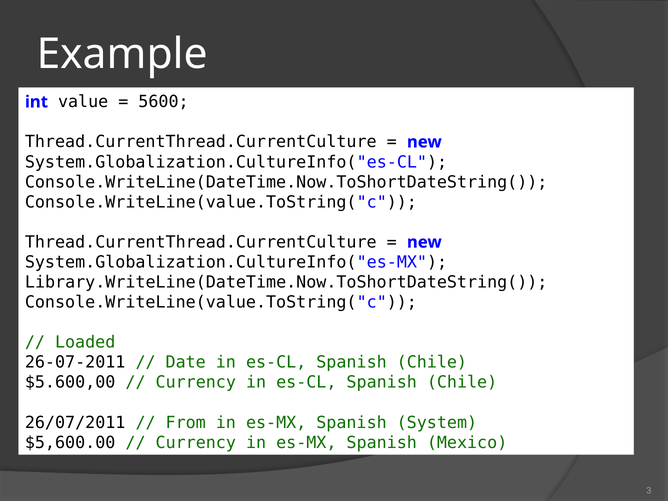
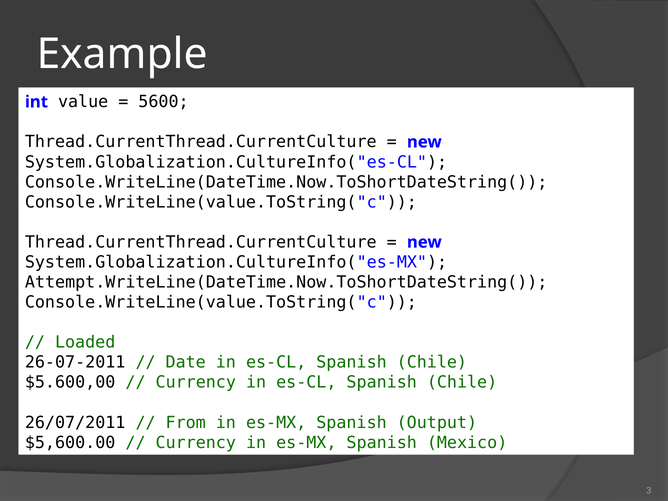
Library.WriteLine(DateTime.Now.ToShortDateString(: Library.WriteLine(DateTime.Now.ToShortDateString( -> Attempt.WriteLine(DateTime.Now.ToShortDateString( (286, 282)
System: System -> Output (437, 423)
